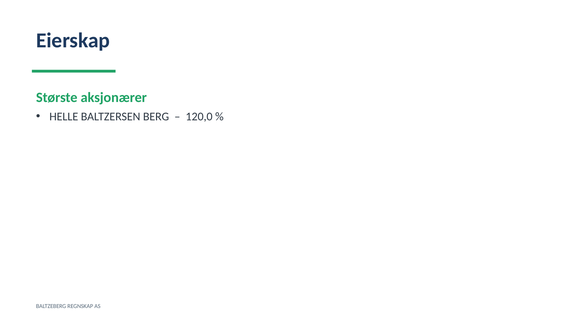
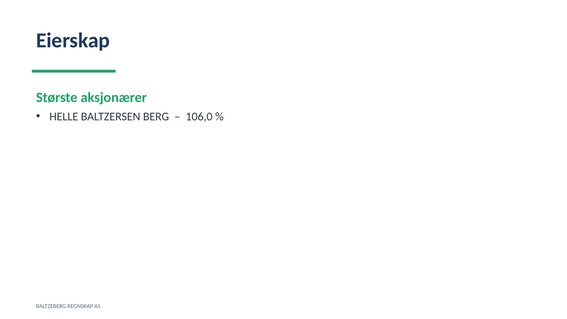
120,0: 120,0 -> 106,0 (199, 117)
